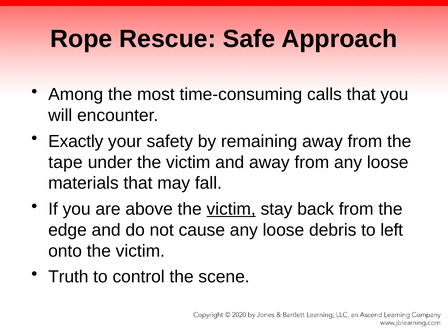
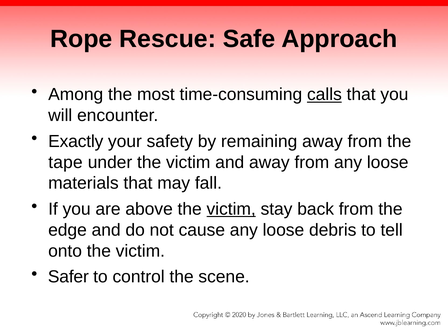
calls underline: none -> present (324, 95)
left: left -> tell (392, 230)
Truth: Truth -> Safer (68, 277)
